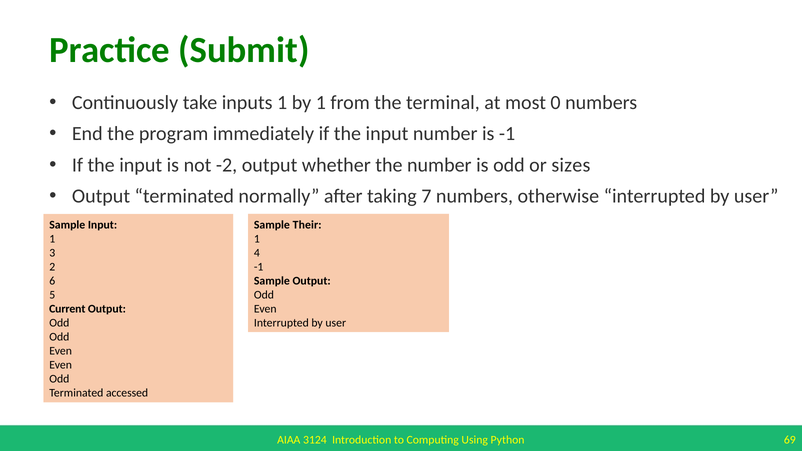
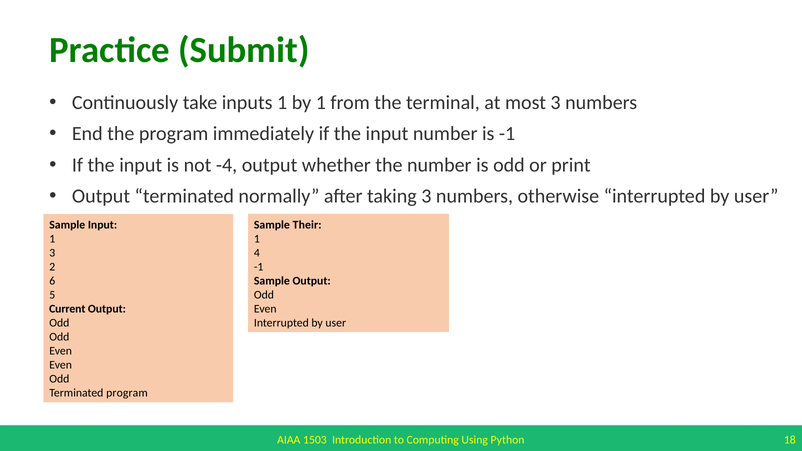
most 0: 0 -> 3 (556, 103)
-2: -2 -> -4 (227, 165)
sizes: sizes -> print (571, 165)
taking 7: 7 -> 3 (426, 196)
Terminated accessed: accessed -> program (127, 393)
3124: 3124 -> 1503 (315, 440)
69: 69 -> 18 (790, 440)
